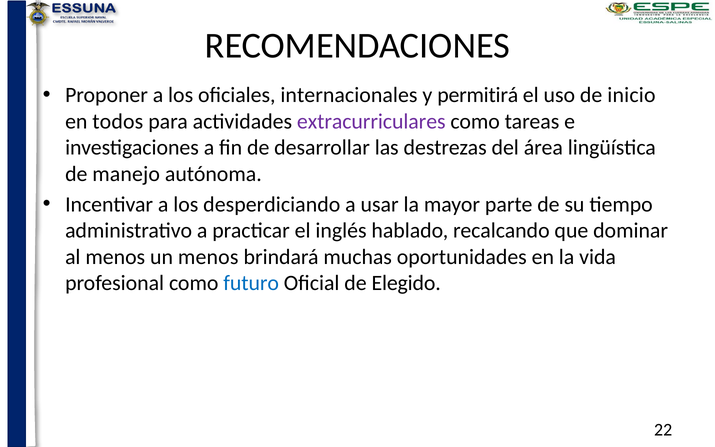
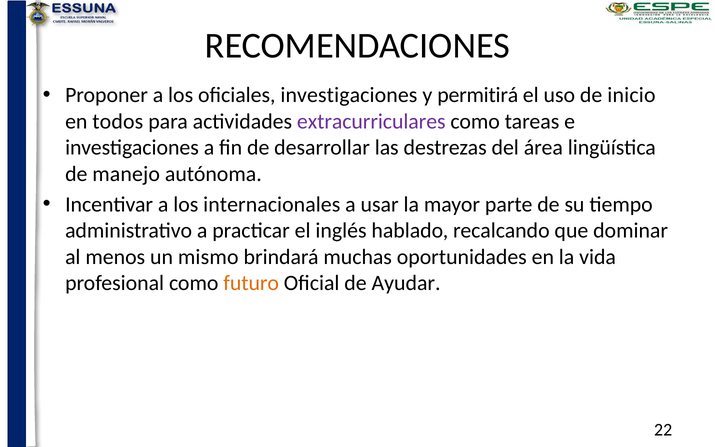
oficiales internacionales: internacionales -> investigaciones (349, 95)
desperdiciando: desperdiciando -> internacionales (272, 204)
un menos: menos -> mismo (208, 257)
futuro colour: blue -> orange (251, 283)
Elegido: Elegido -> Ayudar (406, 283)
